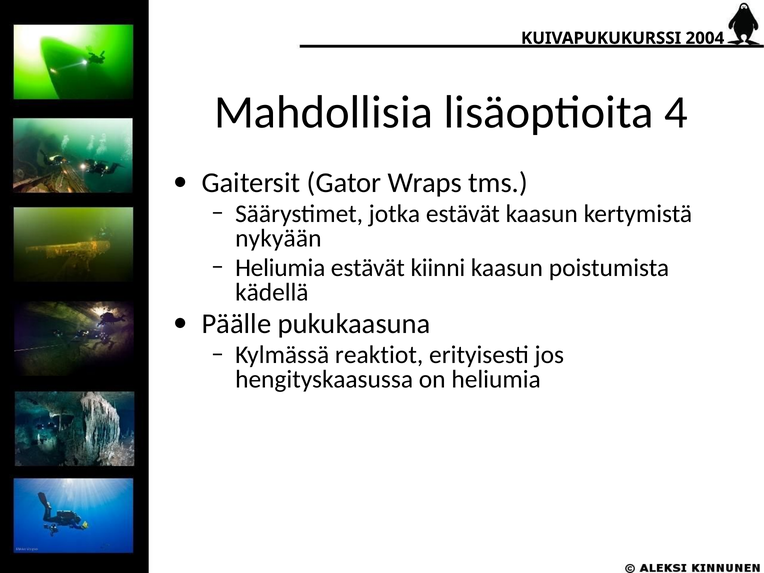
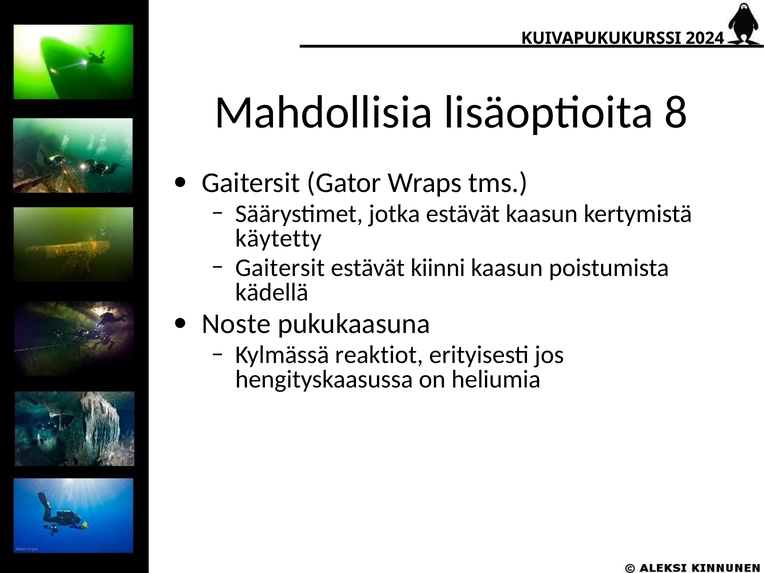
2004: 2004 -> 2024 (705, 38)
4: 4 -> 8 (676, 112)
nykyään: nykyään -> käytetty (278, 238)
Heliumia: Heliumia -> Gaitersit (280, 268)
Päälle: Päälle -> Noste (236, 324)
